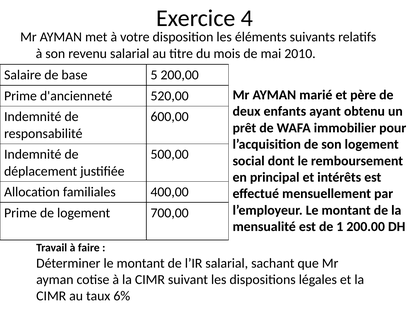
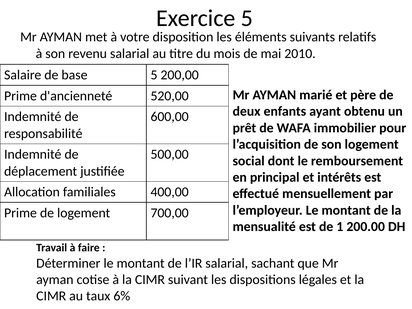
Exercice 4: 4 -> 5 (247, 18)
